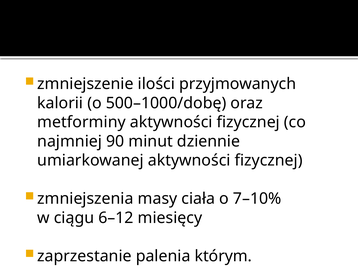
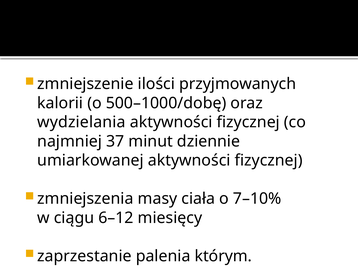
metforminy: metforminy -> wydzielania (81, 122)
90: 90 -> 37 (115, 141)
